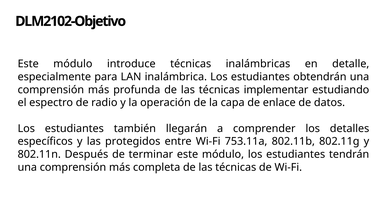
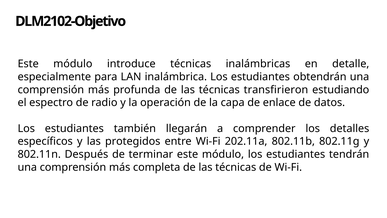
implementar: implementar -> transfirieron (276, 90)
753.11a: 753.11a -> 202.11a (246, 141)
